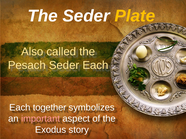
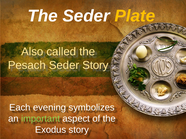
Seder Each: Each -> Story (95, 65)
together: together -> evening (50, 108)
important colour: pink -> light green (41, 119)
